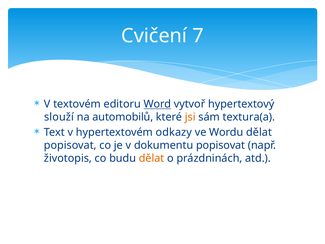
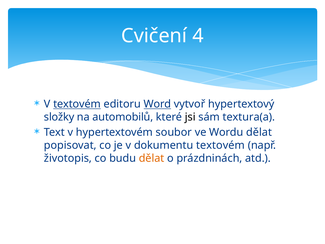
7: 7 -> 4 (198, 36)
textovém underline: none -> present (77, 104)
slouží: slouží -> složky (59, 117)
jsi colour: orange -> black (190, 117)
odkazy: odkazy -> soubor (174, 132)
dokumentu popisovat: popisovat -> textovém (220, 145)
